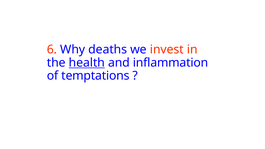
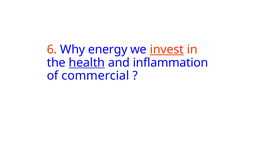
deaths: deaths -> energy (108, 50)
invest underline: none -> present (167, 50)
temptations: temptations -> commercial (95, 76)
